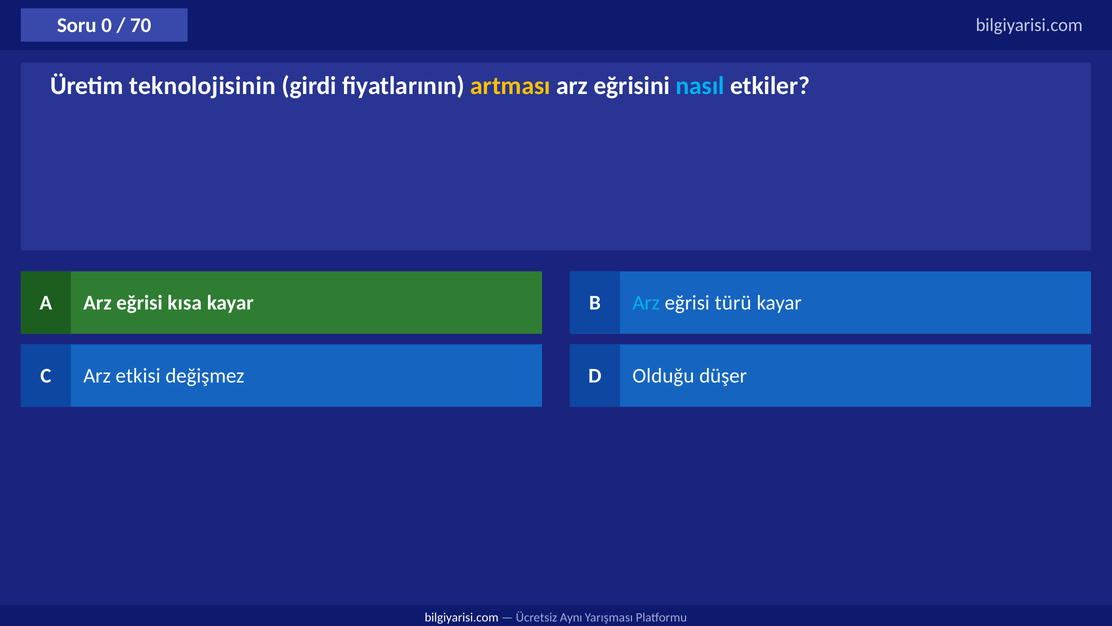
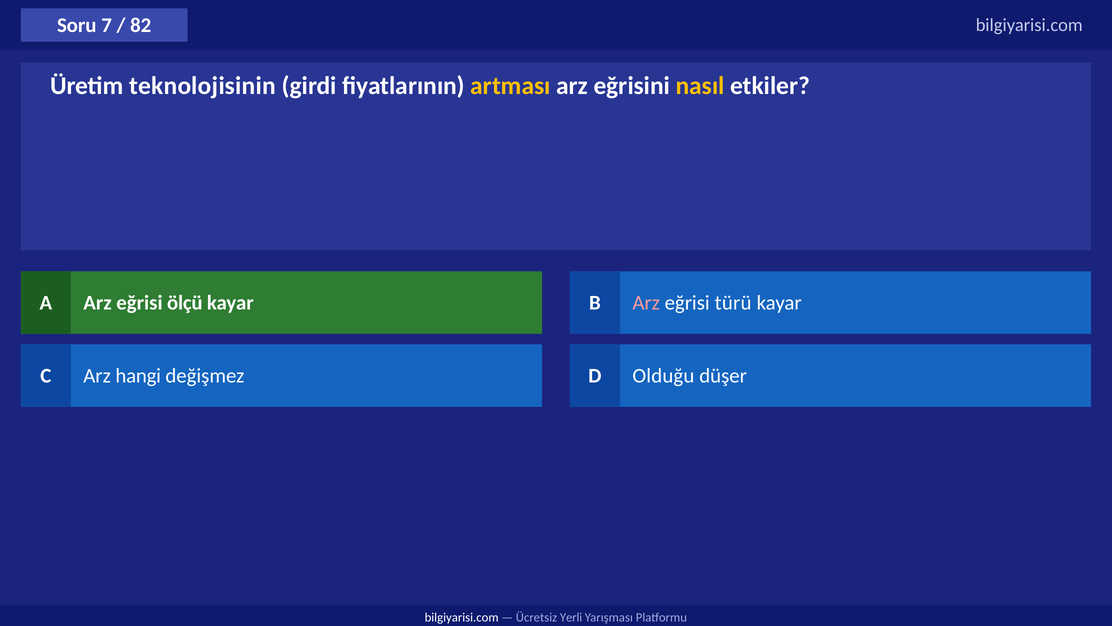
0: 0 -> 7 (107, 25)
70: 70 -> 82 (141, 25)
nasıl colour: light blue -> yellow (700, 86)
kısa: kısa -> ölçü (185, 303)
Arz colour: light blue -> pink (646, 303)
etkisi: etkisi -> hangi (138, 376)
Aynı: Aynı -> Yerli (571, 617)
